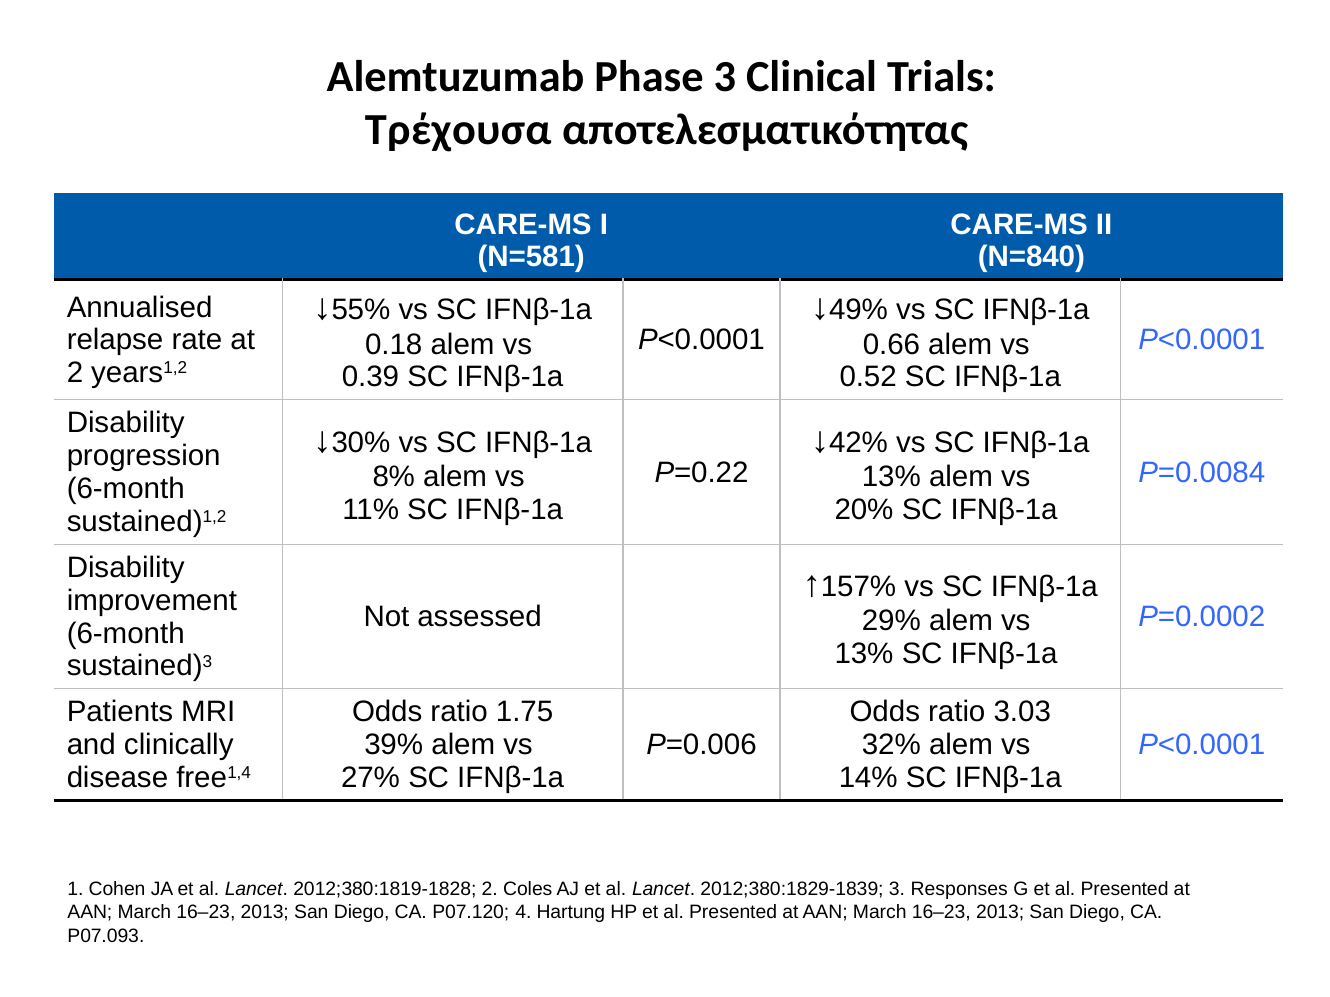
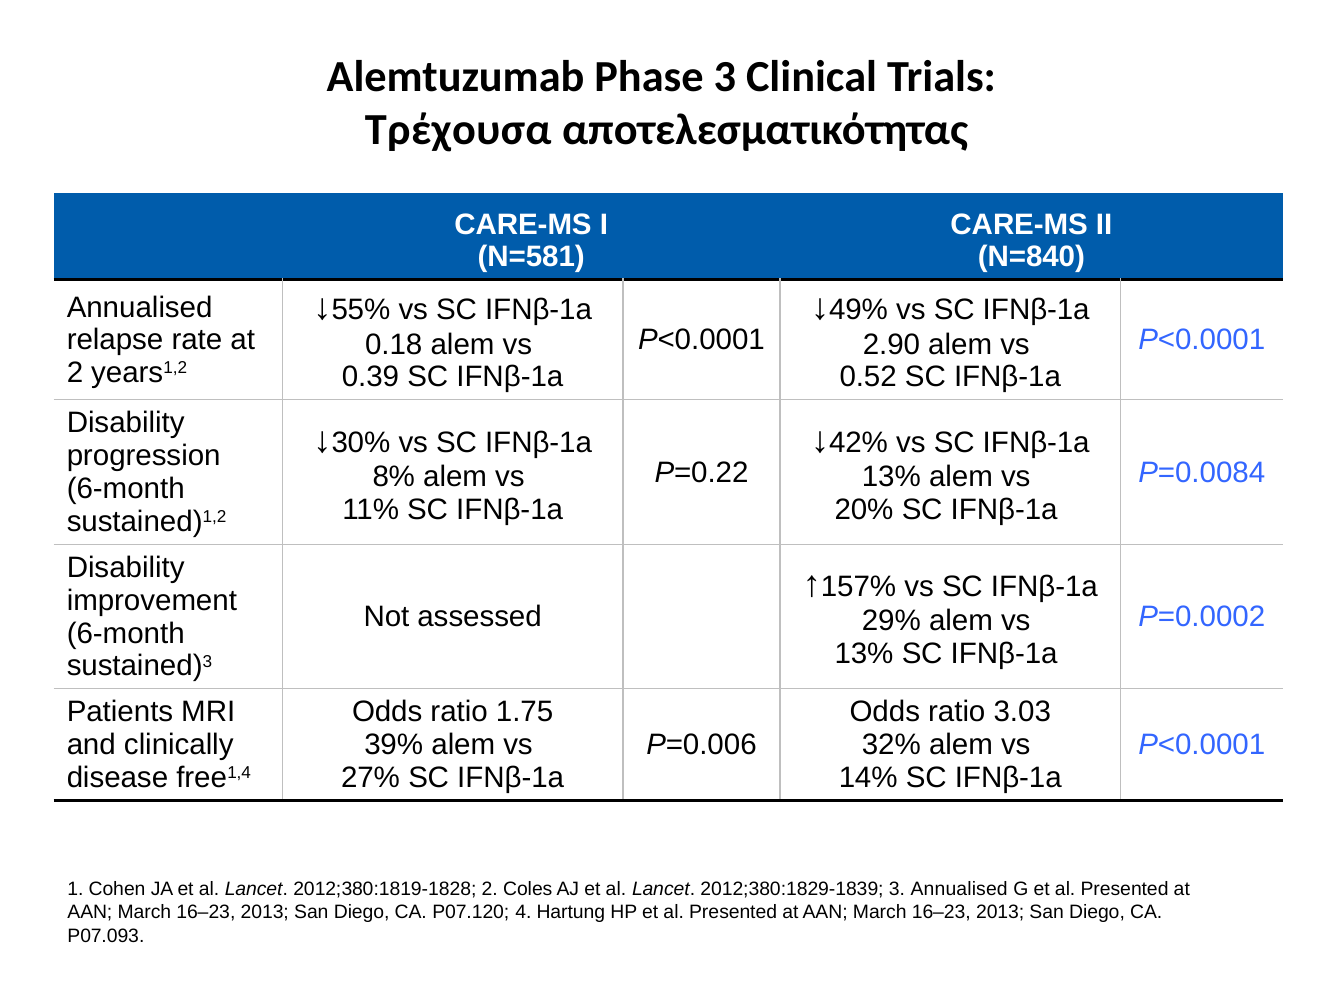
0.66: 0.66 -> 2.90 (891, 344)
3 Responses: Responses -> Annualised (959, 890)
